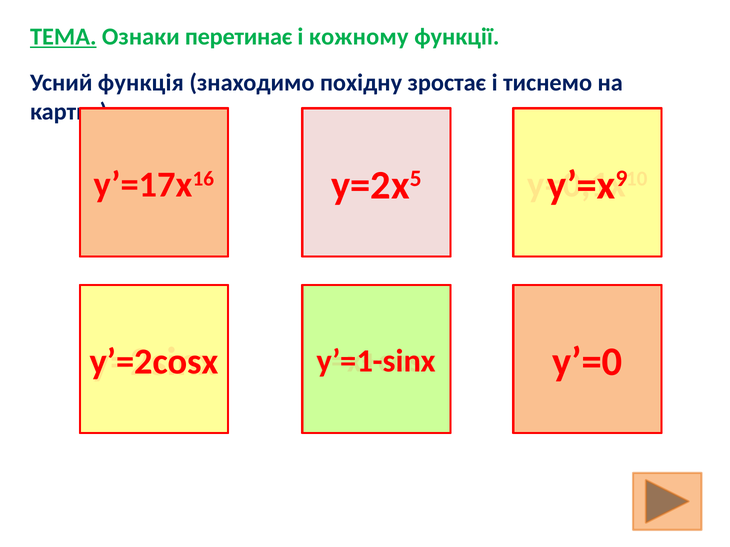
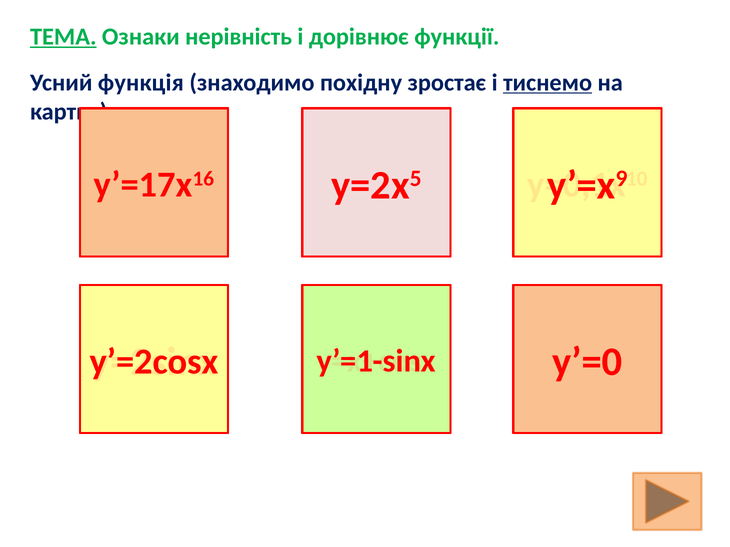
перетинає: перетинає -> нерівність (239, 37)
кожному: кожному -> дорівнює (359, 37)
тиснемо underline: none -> present (548, 83)
